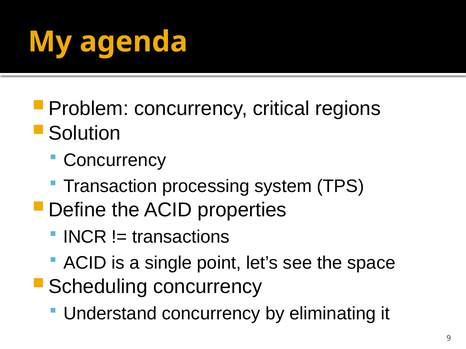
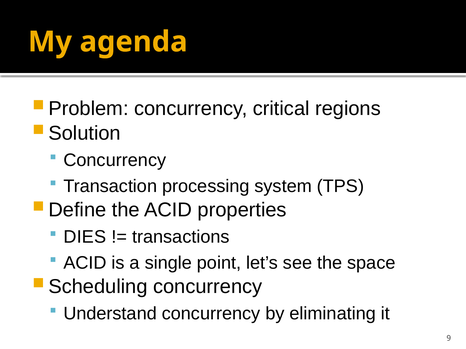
INCR: INCR -> DIES (85, 237)
